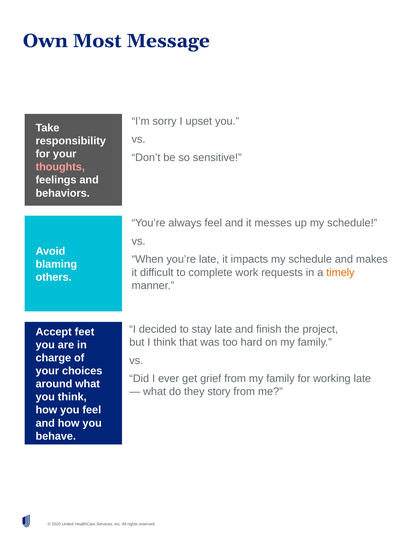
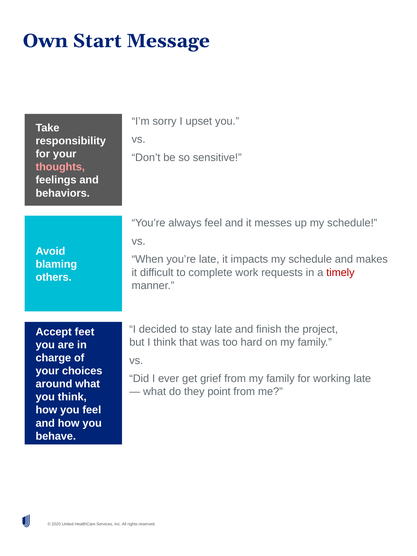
Most: Most -> Start (97, 41)
timely colour: orange -> red (340, 272)
story: story -> point (219, 392)
